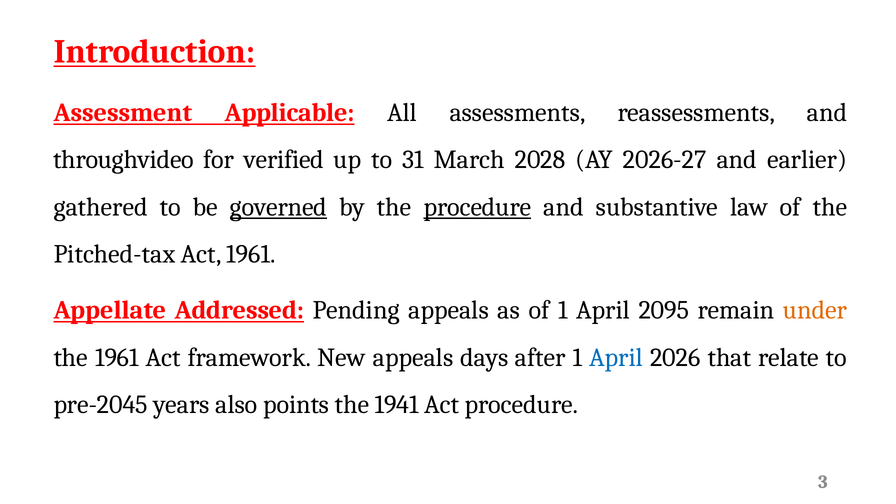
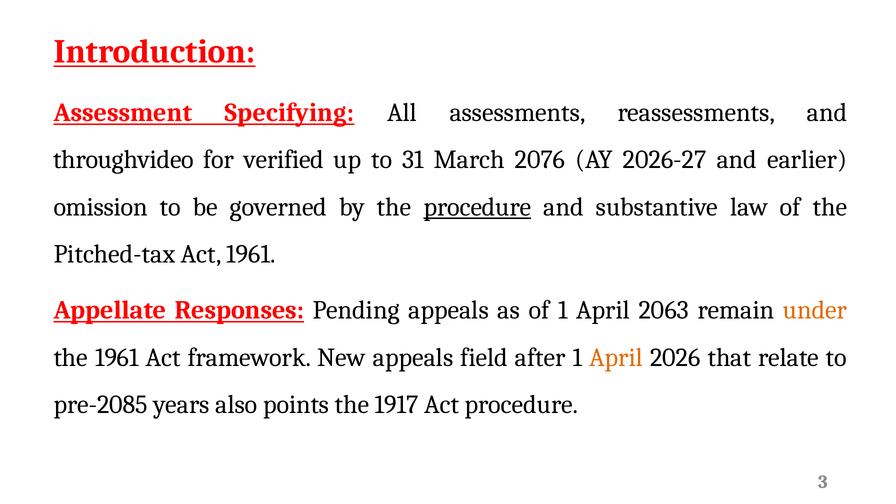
Applicable: Applicable -> Specifying (289, 113)
2028: 2028 -> 2076 (540, 160)
gathered: gathered -> omission (101, 207)
governed underline: present -> none (278, 207)
Addressed: Addressed -> Responses (239, 310)
2095: 2095 -> 2063 (664, 310)
days: days -> field (484, 357)
April colour: blue -> orange (616, 357)
pre-2045: pre-2045 -> pre-2085 (101, 404)
1941: 1941 -> 1917 (397, 404)
